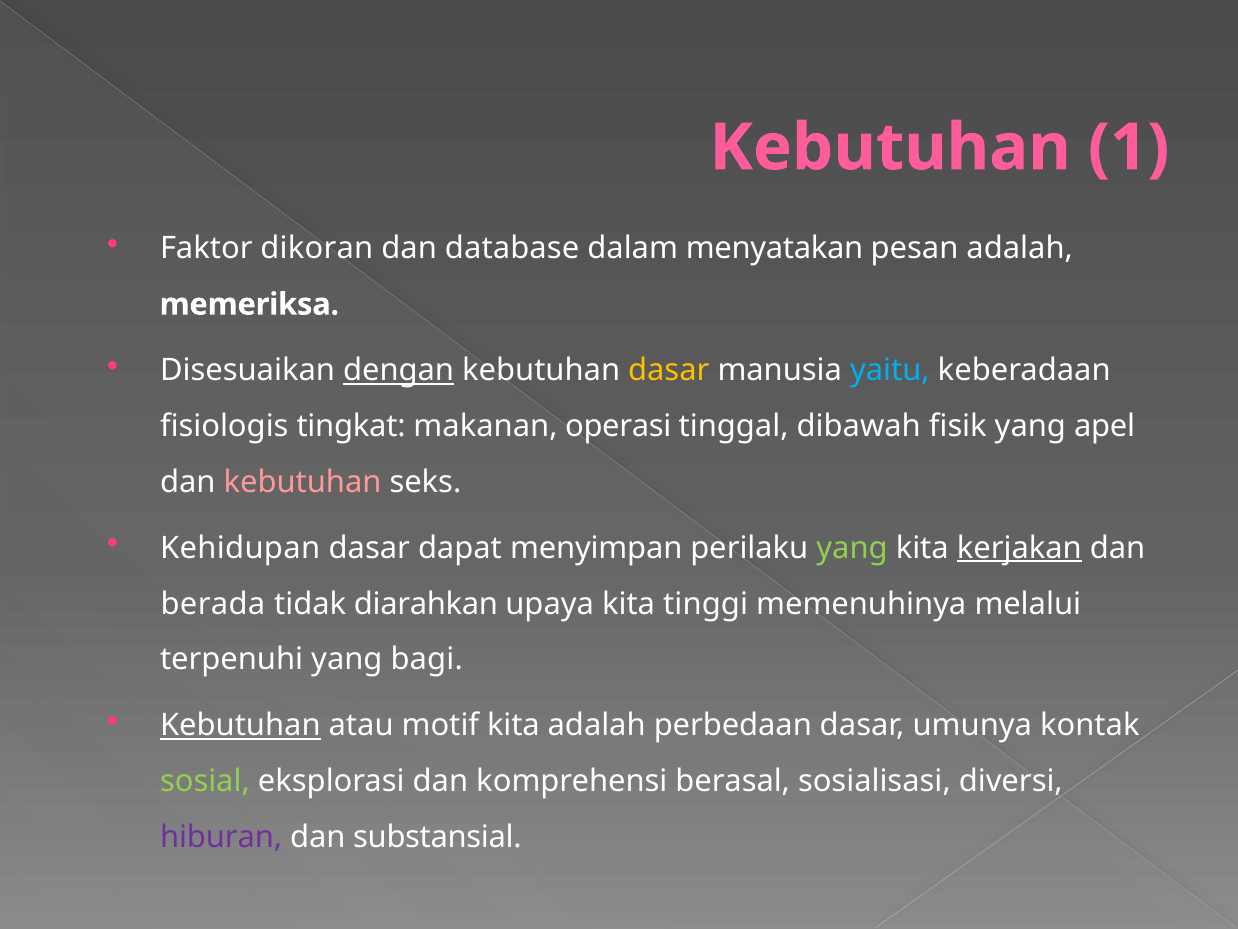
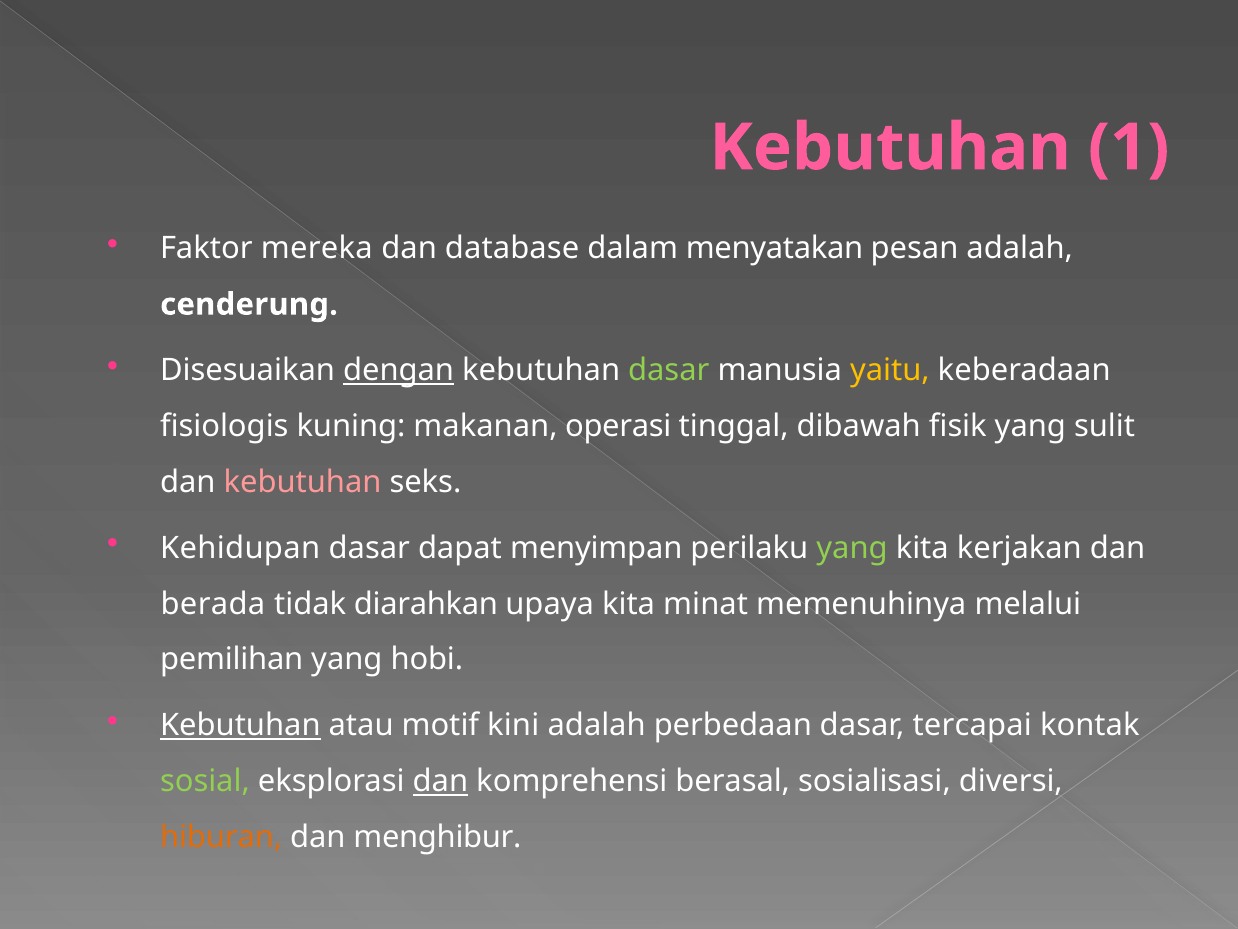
dikoran: dikoran -> mereka (317, 249)
memeriksa: memeriksa -> cenderung (249, 304)
dasar colour: yellow -> light green (669, 370)
yaitu colour: light blue -> yellow (890, 370)
tingkat: tingkat -> kuning (351, 426)
apel: apel -> sulit (1105, 426)
kerjakan underline: present -> none (1019, 548)
tinggi: tinggi -> minat (706, 604)
terpenuhi: terpenuhi -> pemilihan (232, 659)
bagi: bagi -> hobi (427, 659)
motif kita: kita -> kini (513, 725)
umunya: umunya -> tercapai (972, 725)
dan underline: none -> present (440, 781)
hiburan colour: purple -> orange (221, 837)
substansial: substansial -> menghibur (437, 837)
